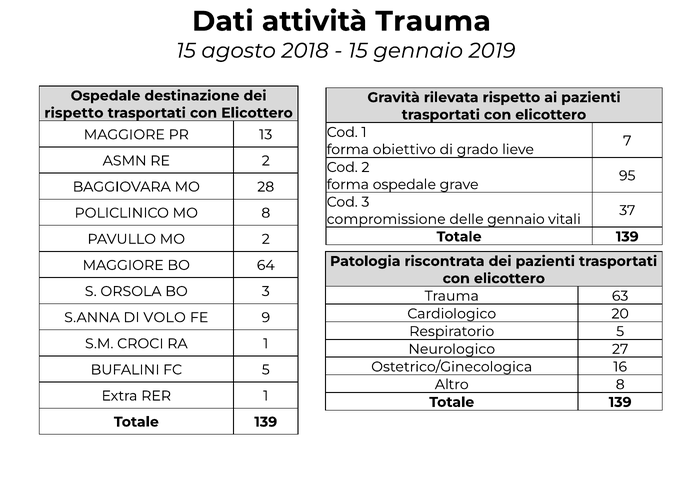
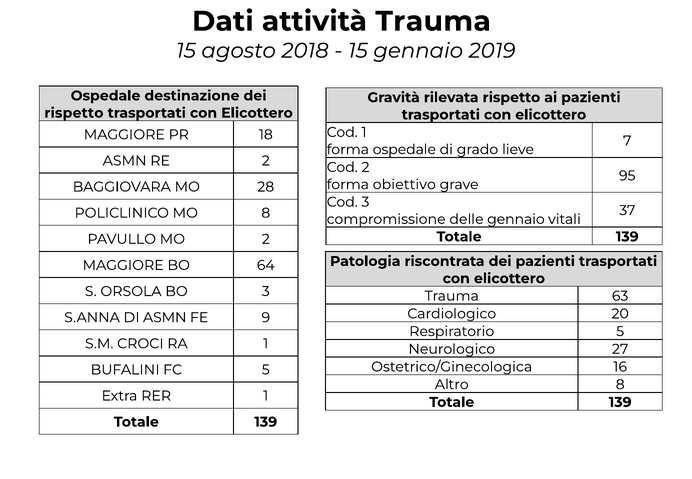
13: 13 -> 18 (266, 135)
forma obiettivo: obiettivo -> ospedale (404, 150)
forma ospedale: ospedale -> obiettivo (404, 185)
DI VOLO: VOLO -> ASMN (165, 318)
